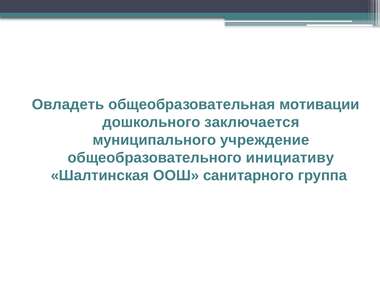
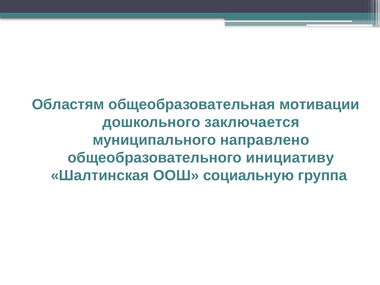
Овладеть: Овладеть -> Областям (68, 105)
учреждение: учреждение -> направлено (265, 140)
санитарного: санитарного -> социальную (249, 176)
